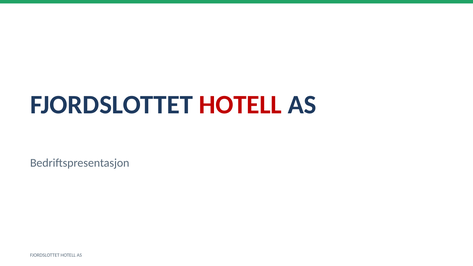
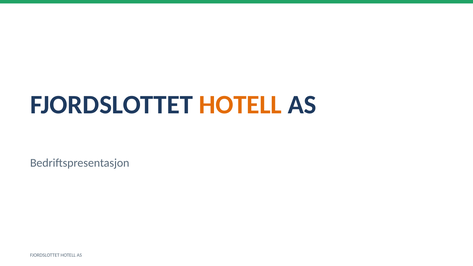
HOTELL colour: red -> orange (240, 105)
